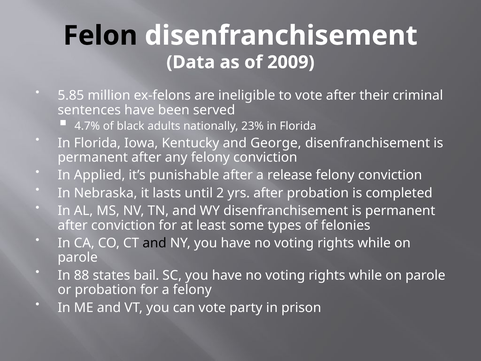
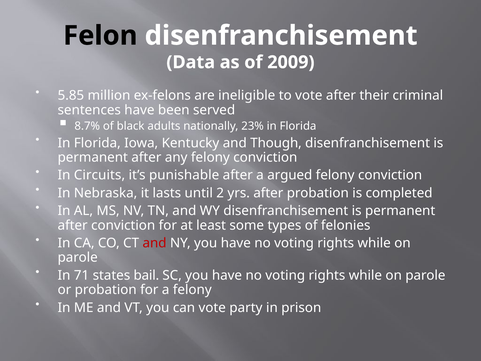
4.7%: 4.7% -> 8.7% (87, 126)
George: George -> Though (276, 143)
Applied: Applied -> Circuits (100, 175)
release: release -> argued (290, 175)
and colour: black -> red (155, 243)
88: 88 -> 71 (82, 275)
